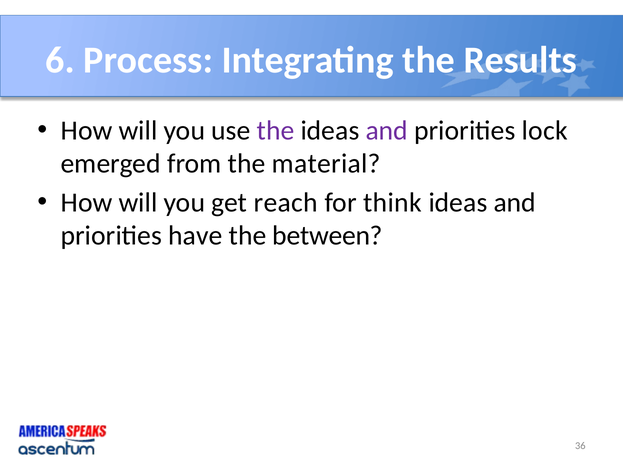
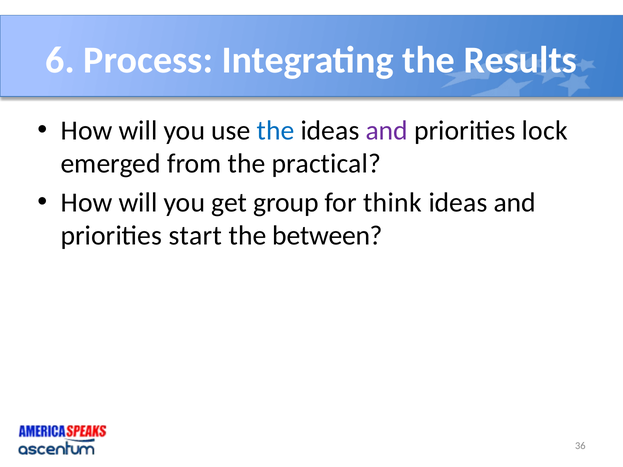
the colour: purple -> blue (276, 131)
material: material -> practical (326, 164)
reach: reach -> group (286, 203)
have: have -> start (195, 236)
